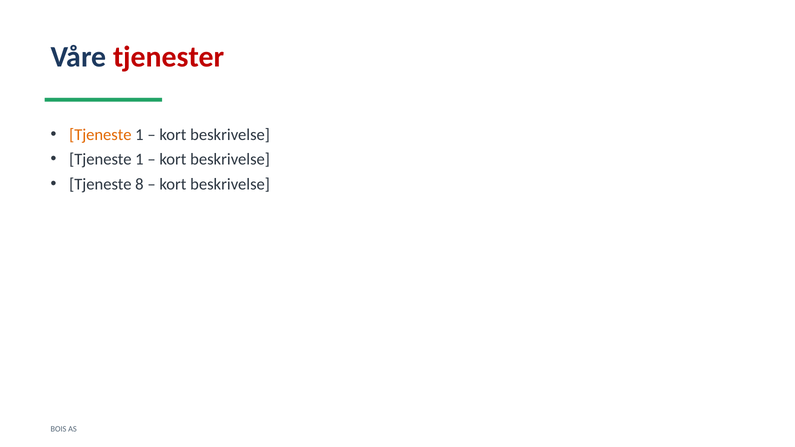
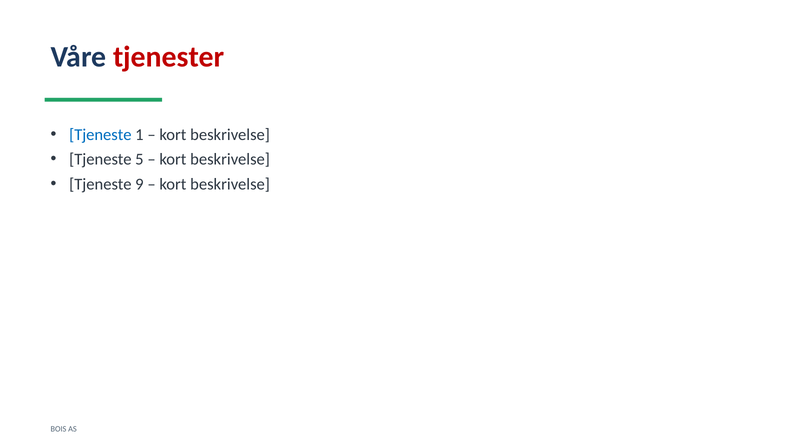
Tjeneste colour: orange -> blue (100, 135)
1: 1 -> 5 (139, 160)
8: 8 -> 9 (139, 184)
